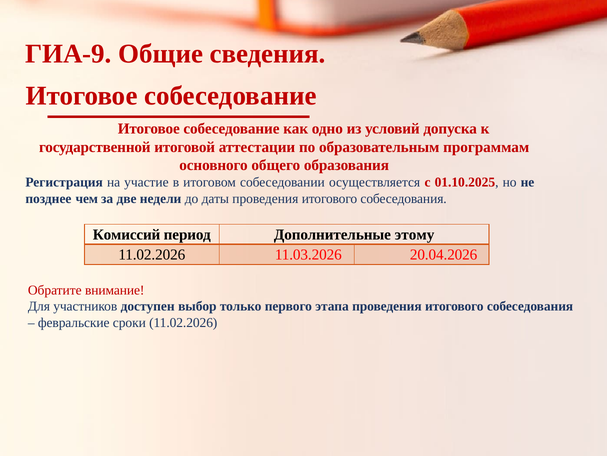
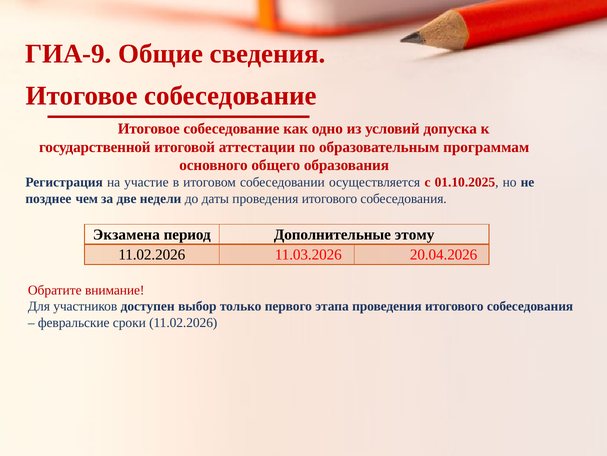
Комиссий: Комиссий -> Экзамена (126, 234)
